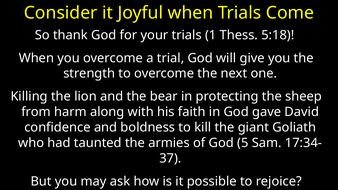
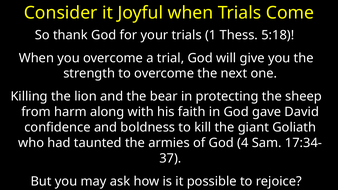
5: 5 -> 4 (243, 143)
